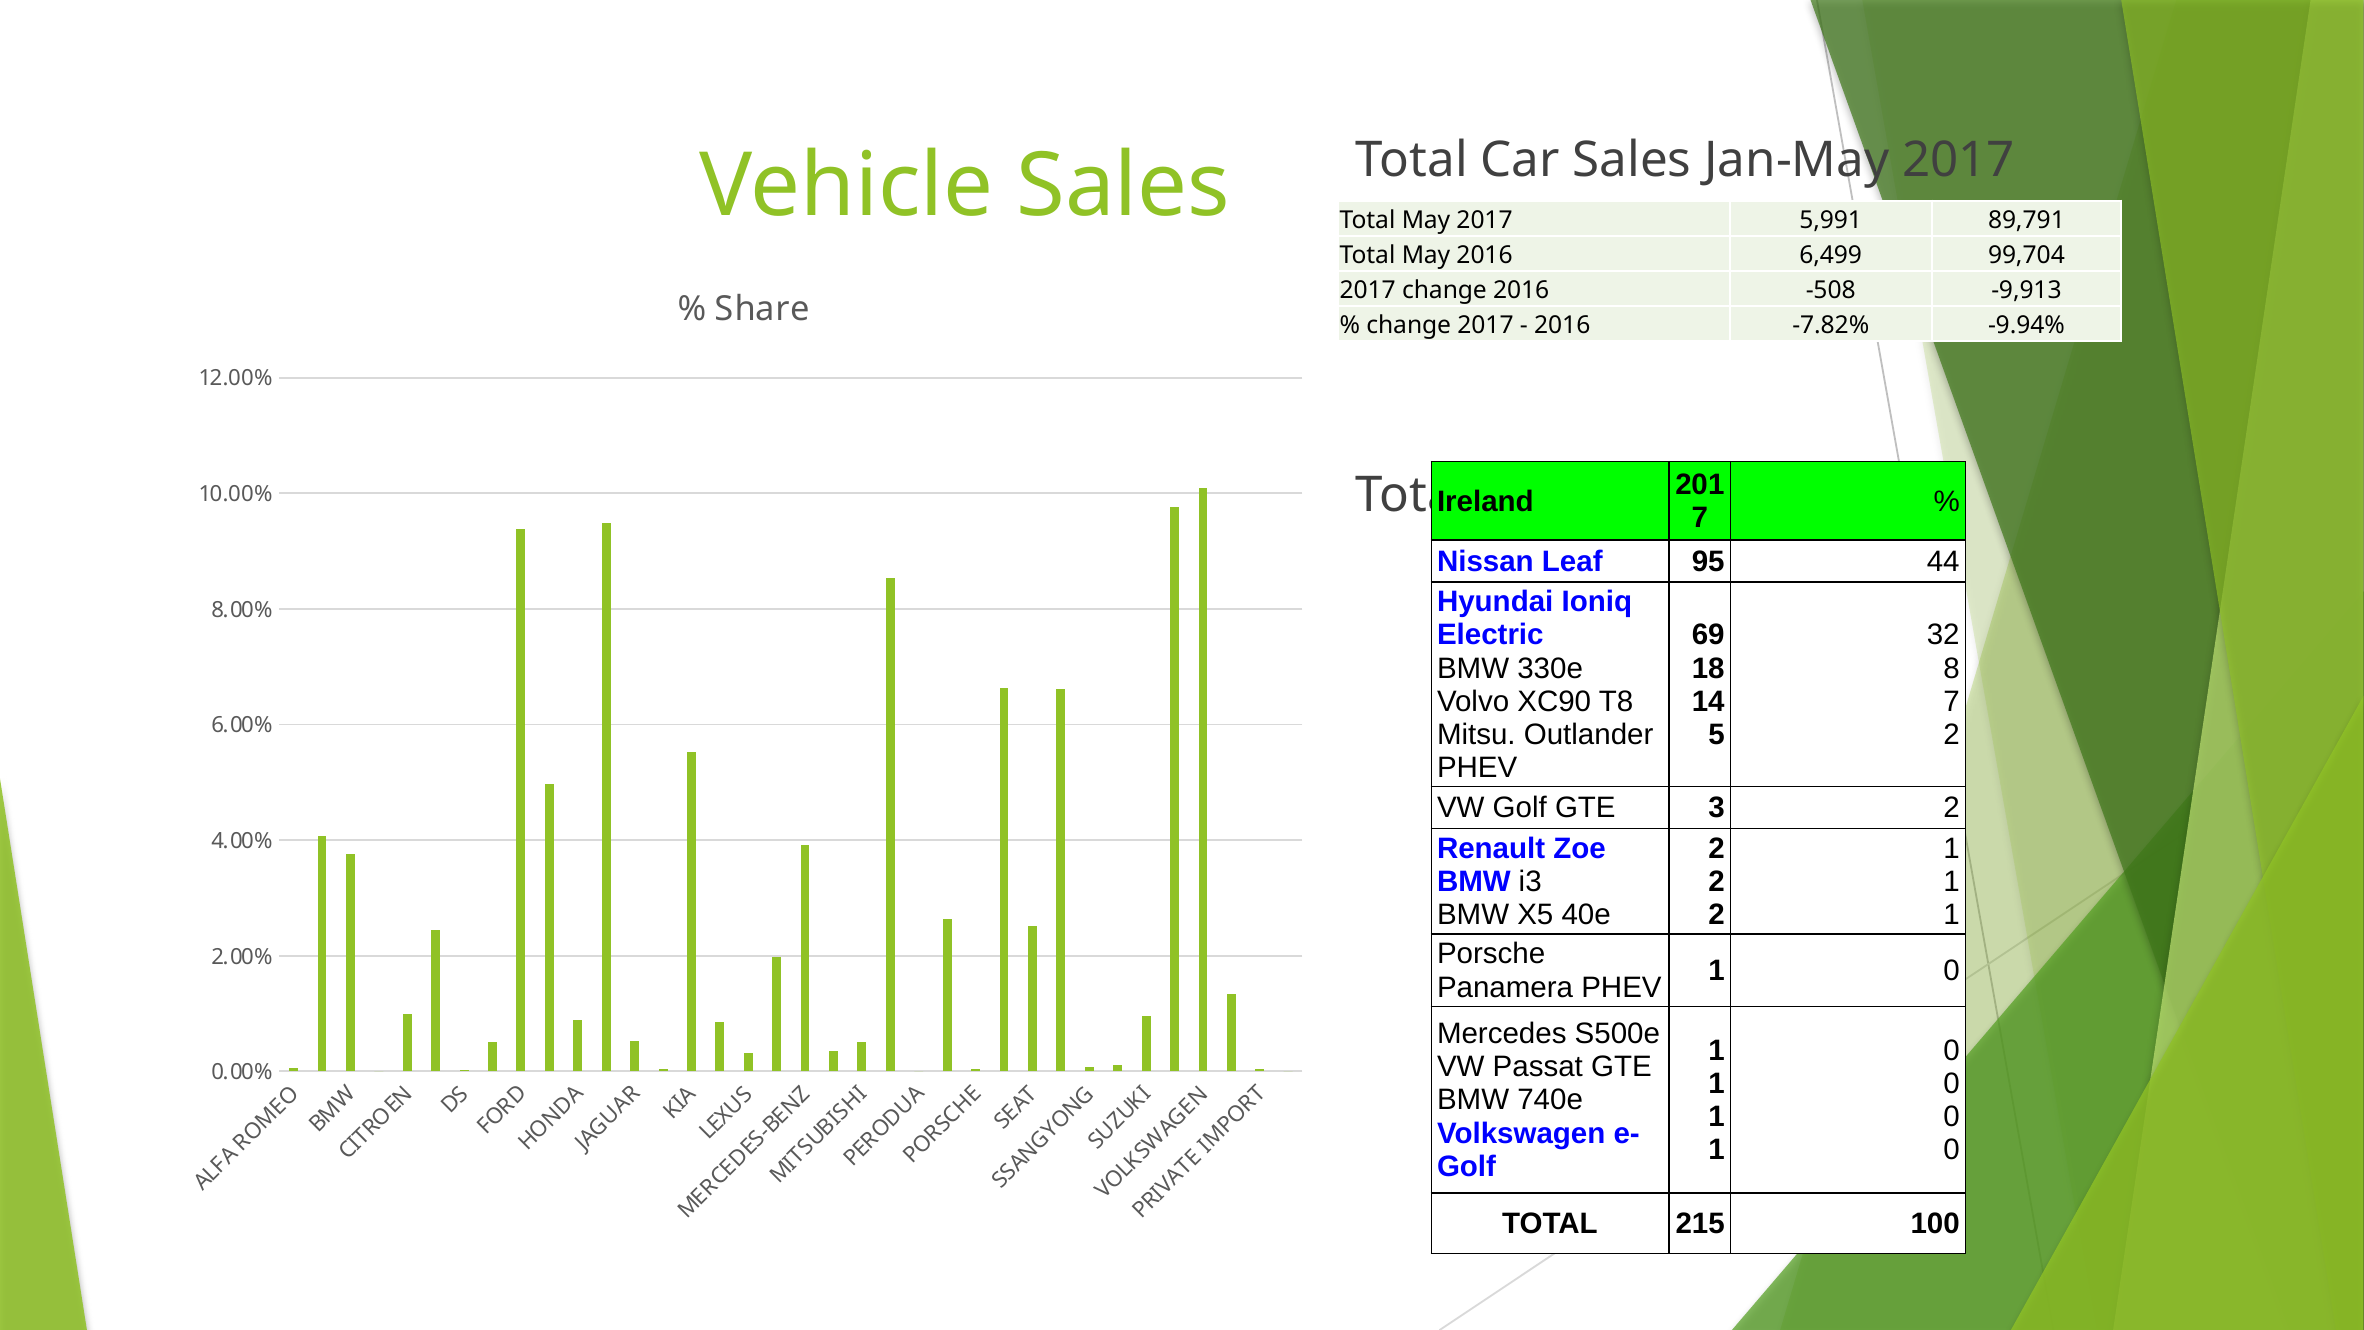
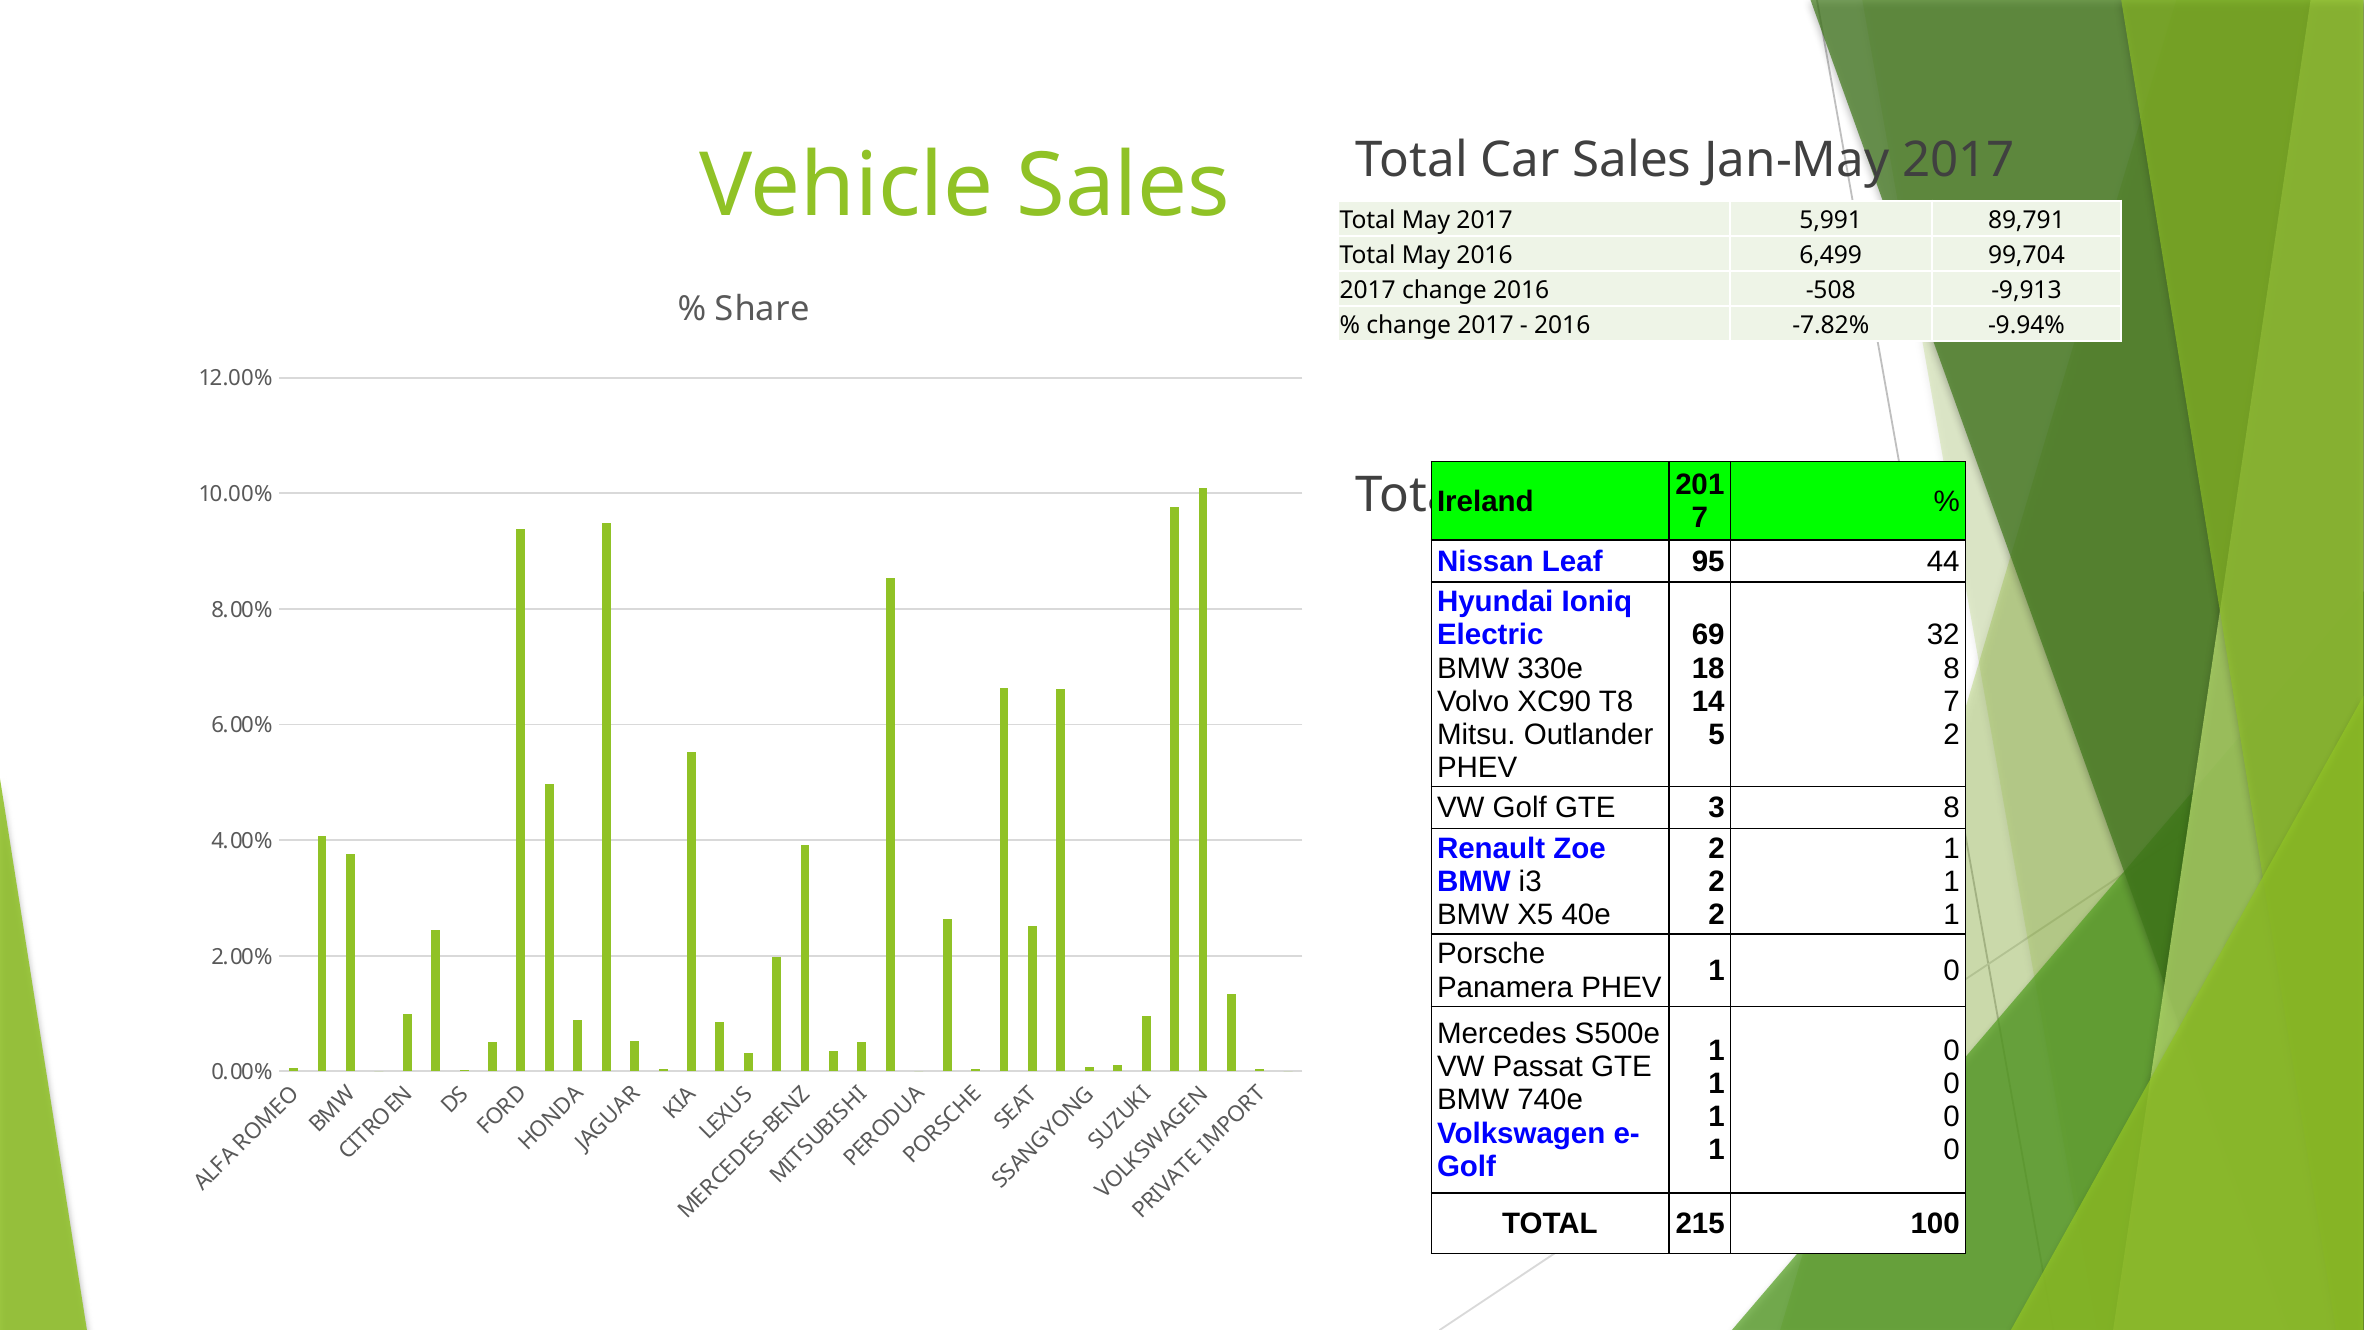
3 2: 2 -> 8 (1952, 808)
